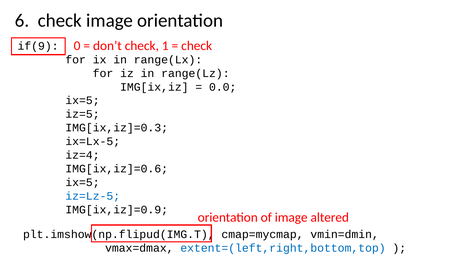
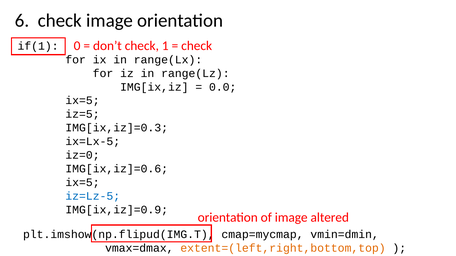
if(9: if(9 -> if(1 (38, 46)
iz=4: iz=4 -> iz=0 (82, 155)
extent=(left,right,bottom,top colour: blue -> orange (283, 248)
